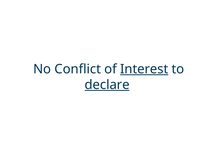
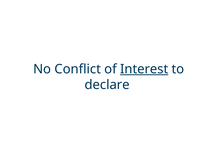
declare underline: present -> none (107, 85)
